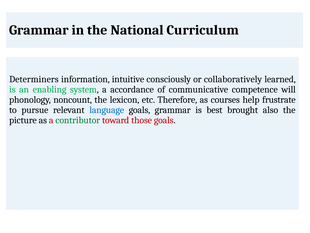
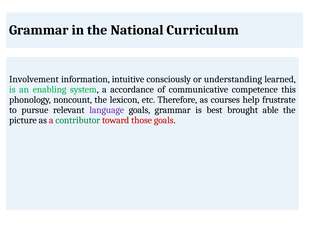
Determiners: Determiners -> Involvement (34, 79)
collaboratively: collaboratively -> understanding (233, 79)
will: will -> this (289, 89)
language colour: blue -> purple (107, 110)
also: also -> able (271, 110)
